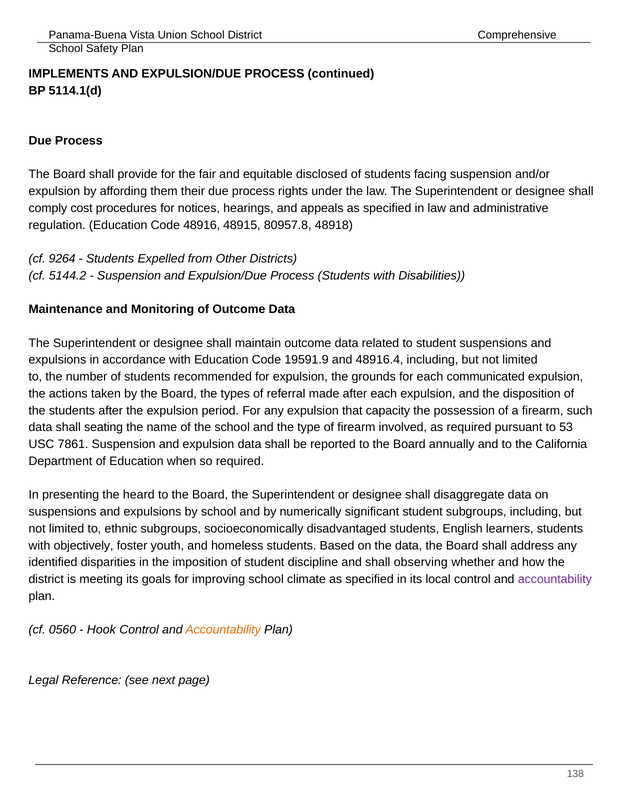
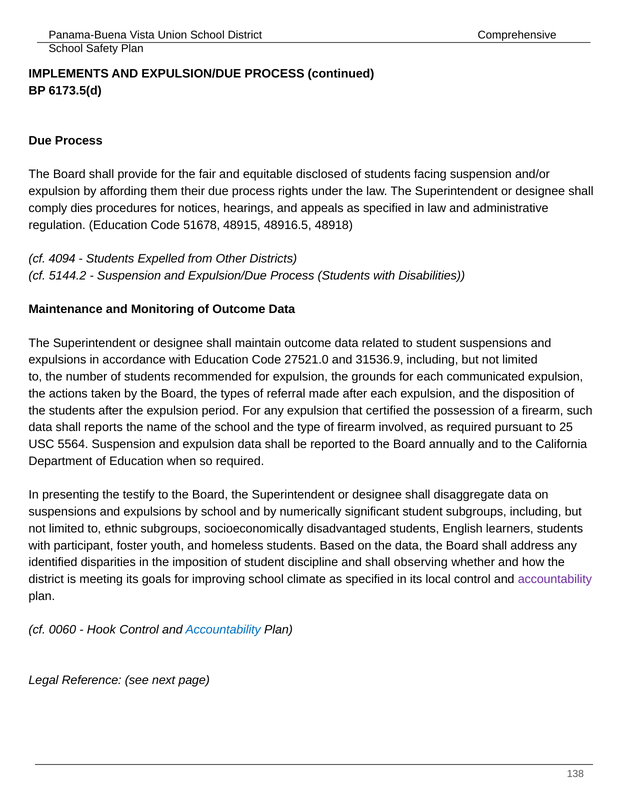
5114.1(d: 5114.1(d -> 6173.5(d (75, 91)
cost: cost -> dies (82, 208)
48916: 48916 -> 51678 (202, 225)
80957.8: 80957.8 -> 48916.5 (288, 225)
9264: 9264 -> 4094 (62, 259)
19591.9: 19591.9 -> 27521.0 (306, 360)
48916.4: 48916.4 -> 31536.9 (380, 360)
capacity: capacity -> certified (388, 411)
seating: seating -> reports (103, 428)
53: 53 -> 25 (566, 428)
7861: 7861 -> 5564 (73, 445)
heard: heard -> testify (139, 495)
objectively: objectively -> participant (83, 546)
0560: 0560 -> 0060 (62, 630)
Accountability colour: orange -> blue (223, 630)
